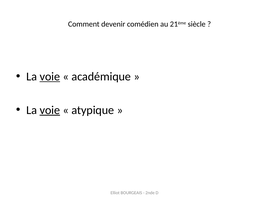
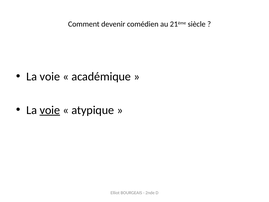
voie underline: present -> none (50, 76)
